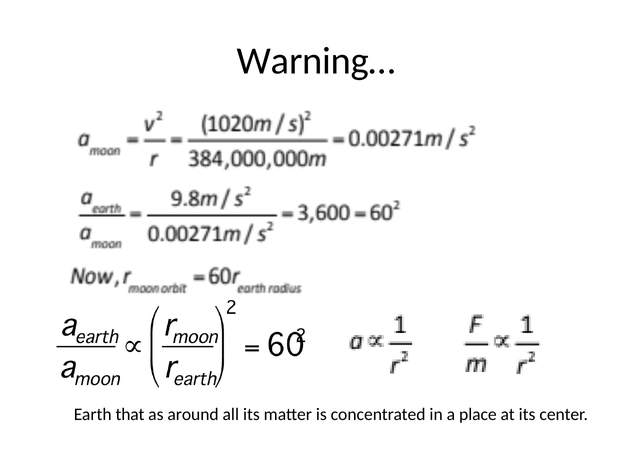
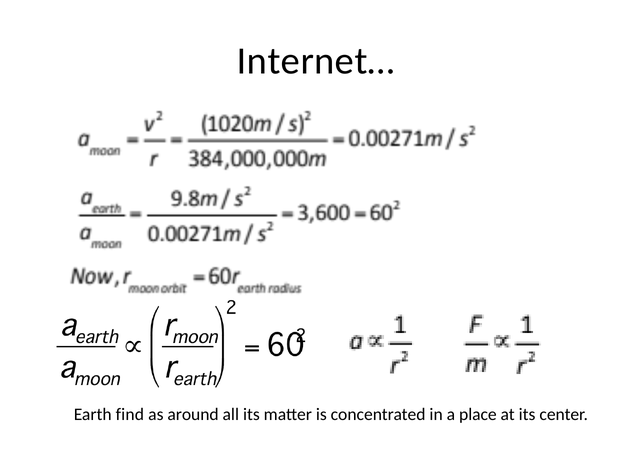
Warning…: Warning… -> Internet… (316, 61)
that: that -> find (130, 415)
